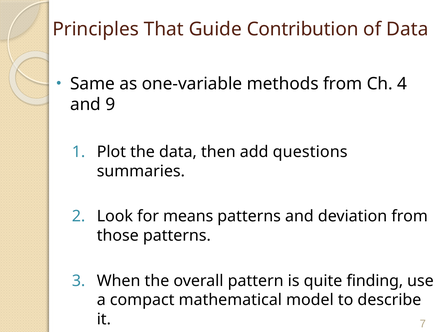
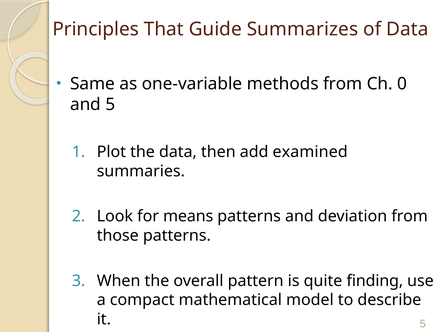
Contribution: Contribution -> Summarizes (302, 29)
4: 4 -> 0 (402, 84)
and 9: 9 -> 5 (110, 104)
questions: questions -> examined (310, 152)
it 7: 7 -> 5 (423, 324)
